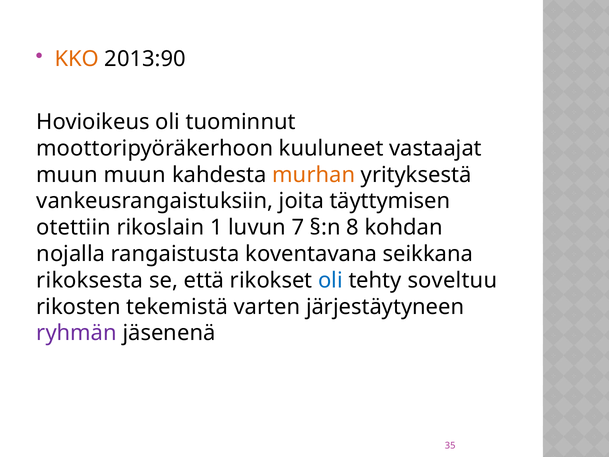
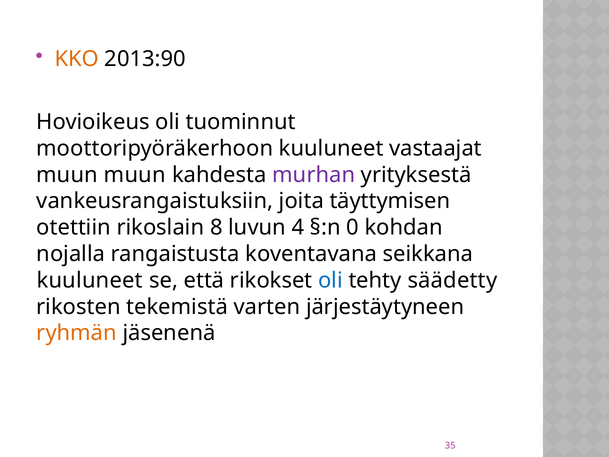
murhan colour: orange -> purple (314, 175)
1: 1 -> 8 (216, 227)
7: 7 -> 4 (298, 227)
8: 8 -> 0 (353, 227)
rikoksesta: rikoksesta -> kuuluneet (90, 280)
soveltuu: soveltuu -> säädetty (452, 280)
ryhmän colour: purple -> orange (77, 333)
